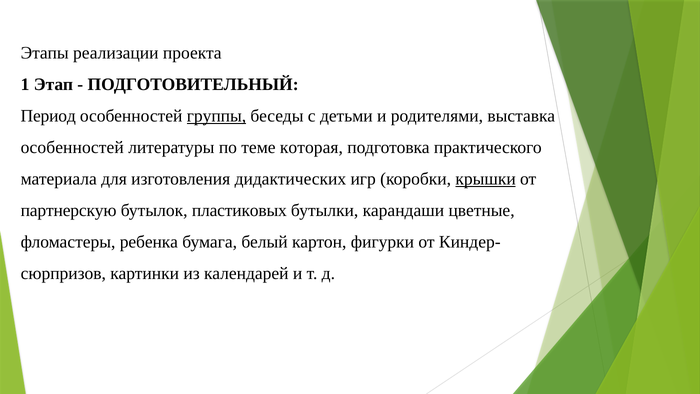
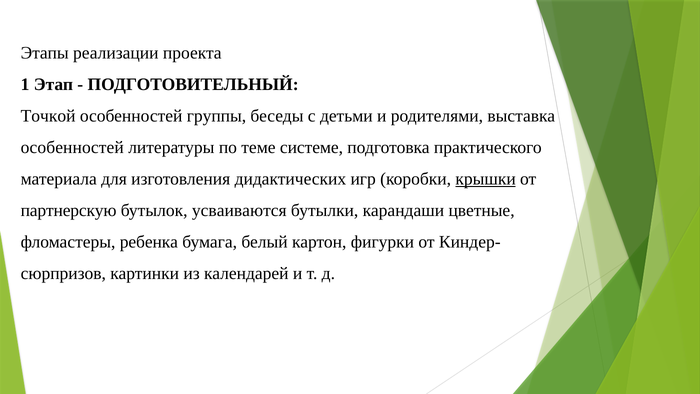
Период: Период -> Точкой (48, 116)
группы underline: present -> none (216, 116)
которая: которая -> системе (311, 147)
пластиковых: пластиковых -> усваиваются (239, 210)
